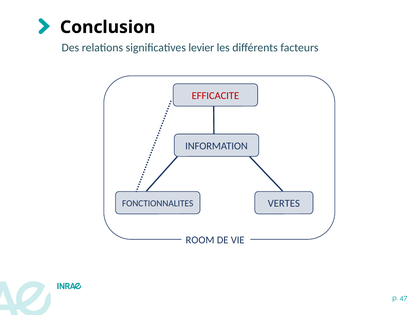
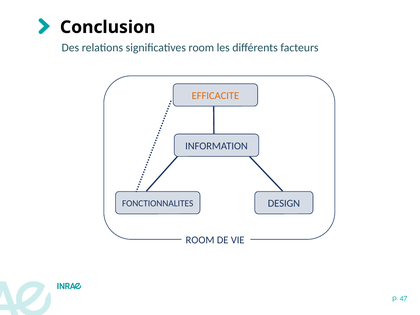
significatives levier: levier -> room (201, 48)
EFFICACITE colour: red -> orange (215, 96)
VERTES: VERTES -> DESIGN (284, 203)
